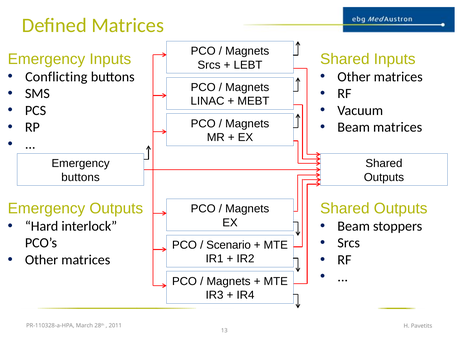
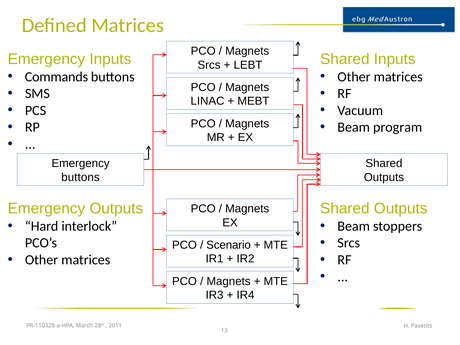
Conflicting: Conflicting -> Commands (56, 77)
Beam matrices: matrices -> program (398, 127)
